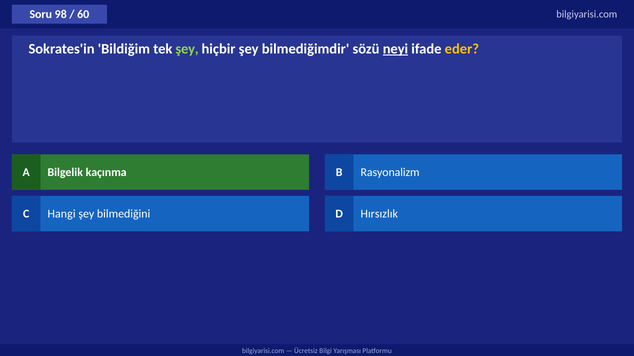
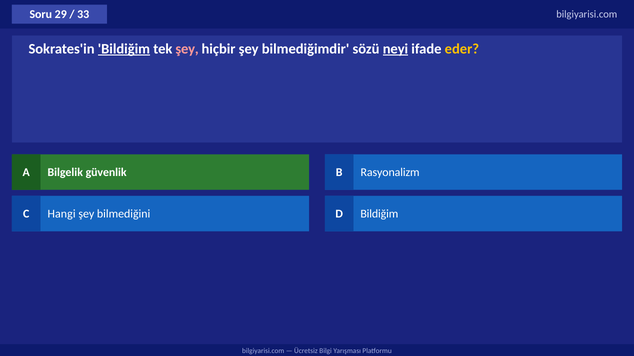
98: 98 -> 29 (61, 14)
60: 60 -> 33 (83, 14)
Bildiğim underline: none -> present (124, 49)
şey colour: light green -> pink (187, 49)
kaçınma: kaçınma -> güvenlik (106, 173)
D Hırsızlık: Hırsızlık -> Bildiğim (379, 214)
